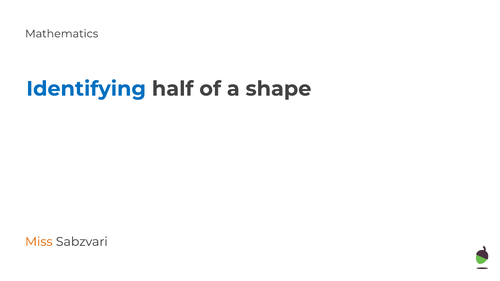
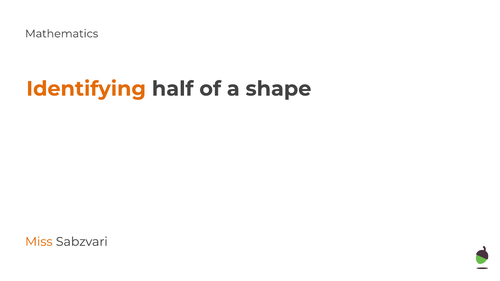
Identifying colour: blue -> orange (86, 89)
